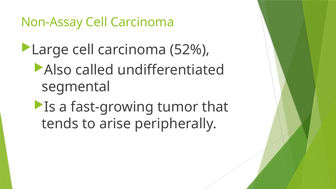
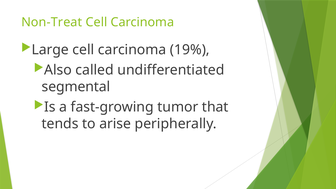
Non-Assay: Non-Assay -> Non-Treat (52, 22)
52%: 52% -> 19% (190, 50)
